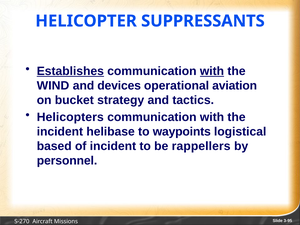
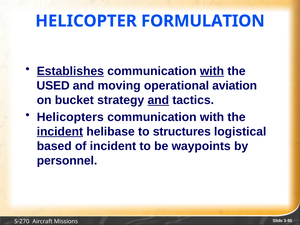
SUPPRESSANTS: SUPPRESSANTS -> FORMULATION (203, 21)
WIND: WIND -> USED (53, 86)
devices: devices -> moving (119, 86)
and underline: none -> present (158, 100)
incident underline: none -> present (60, 132)
waypoints: waypoints -> structures (182, 132)
rappellers: rappellers -> waypoints (201, 146)
